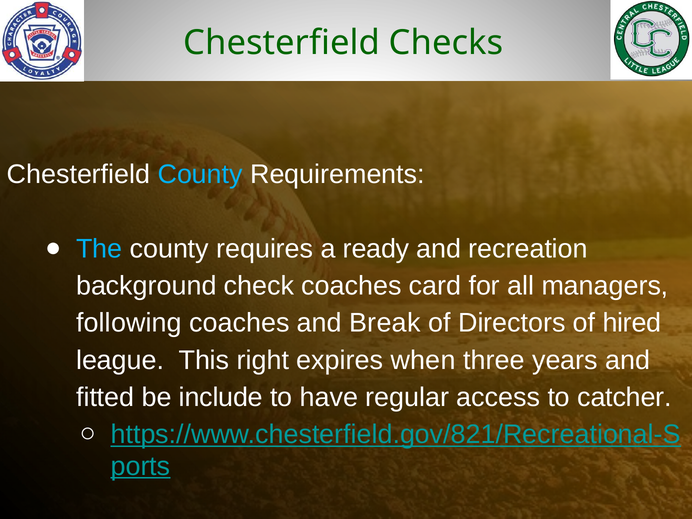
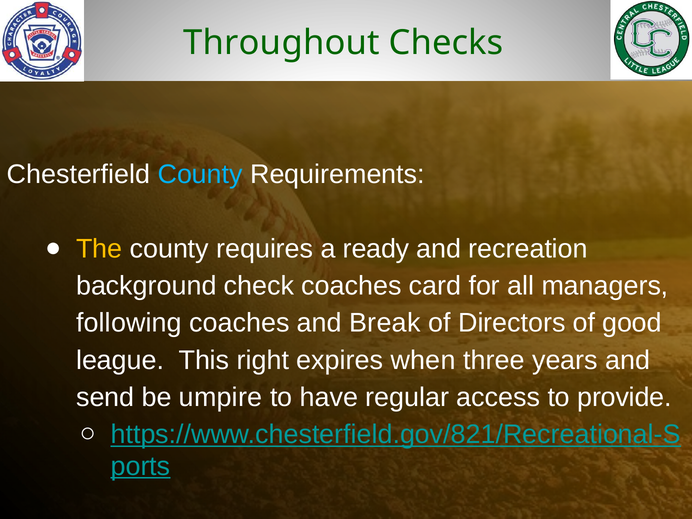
Chesterfield: Chesterfield -> Throughout (282, 43)
The colour: light blue -> yellow (99, 249)
hired: hired -> good (632, 323)
fitted: fitted -> send (105, 397)
include: include -> umpire (221, 397)
catcher: catcher -> provide (624, 397)
